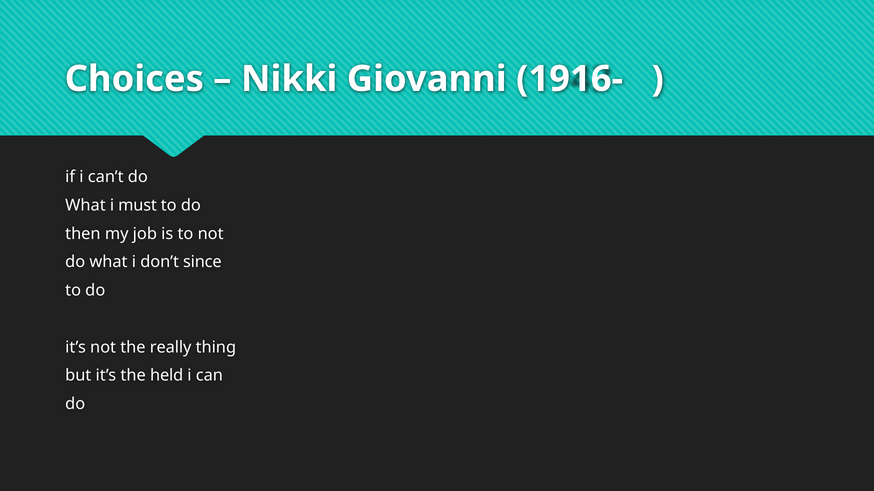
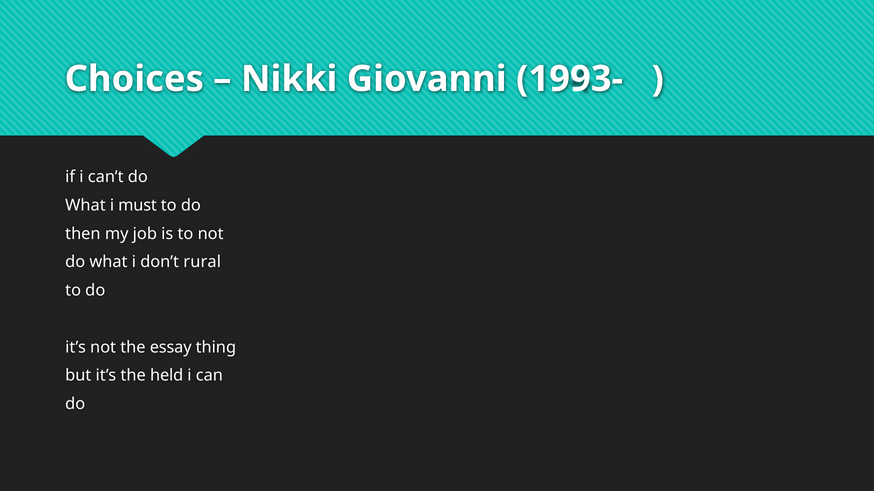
1916-: 1916- -> 1993- (570, 79)
since: since -> rural (202, 262)
really: really -> essay (171, 348)
